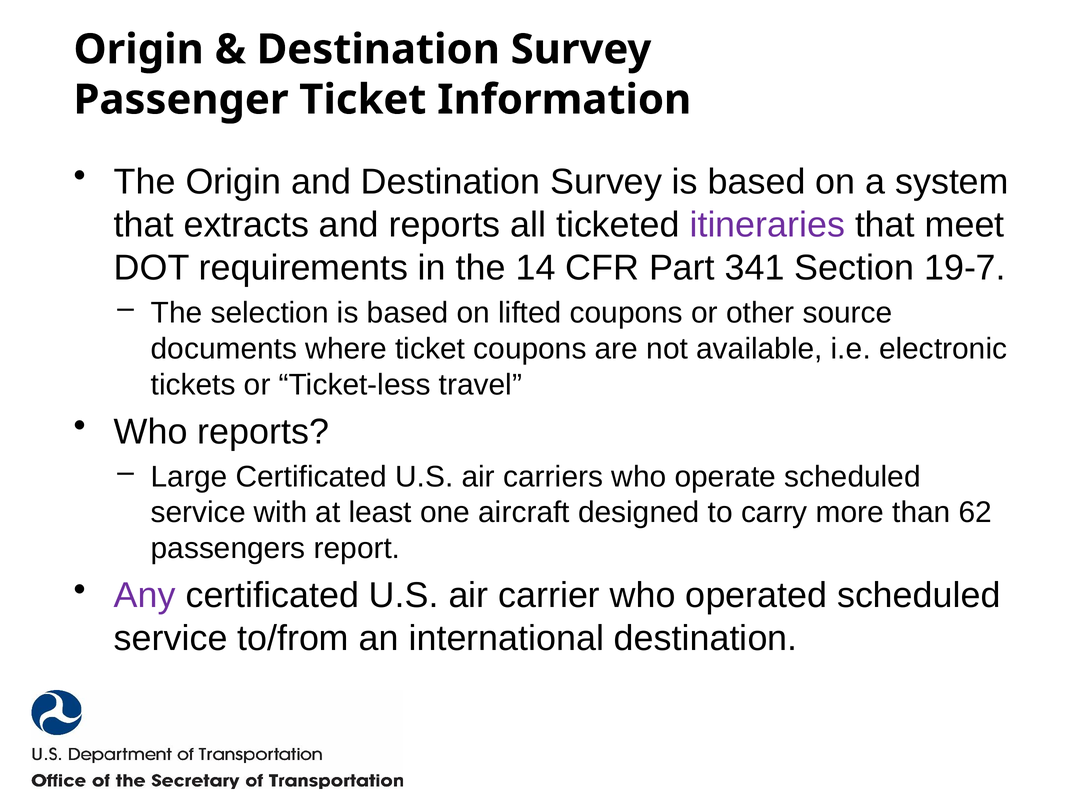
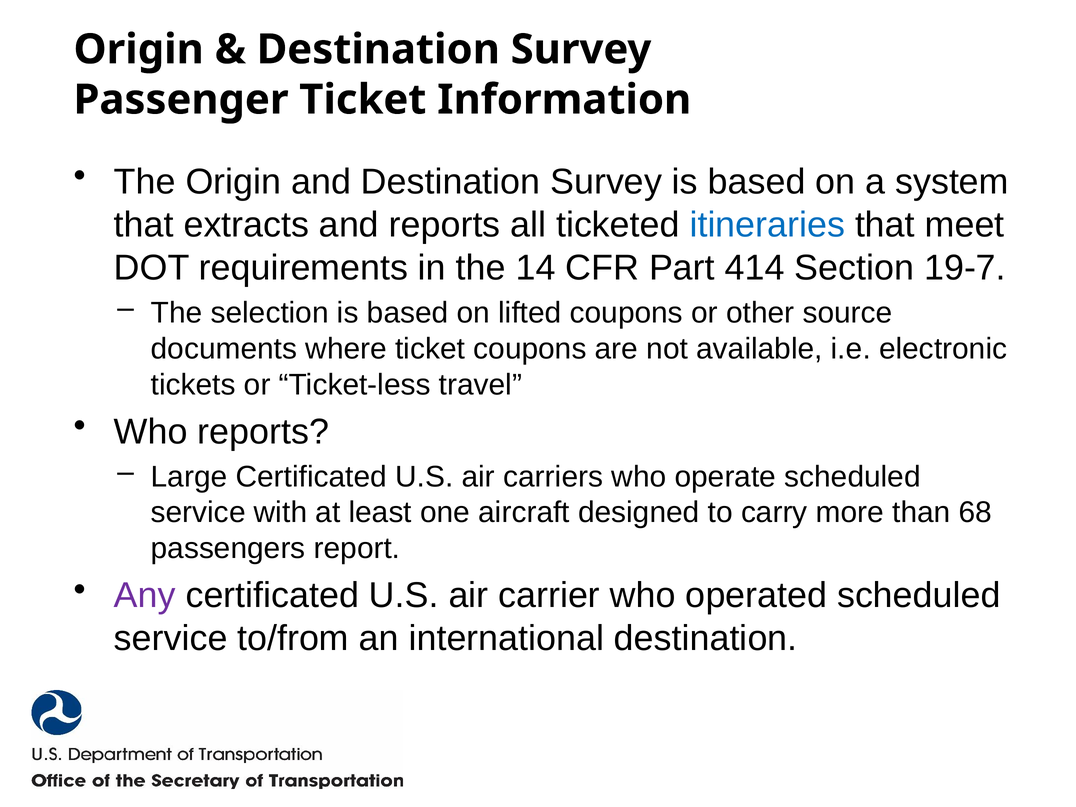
itineraries colour: purple -> blue (767, 225)
341: 341 -> 414 (755, 268)
62: 62 -> 68 (975, 513)
